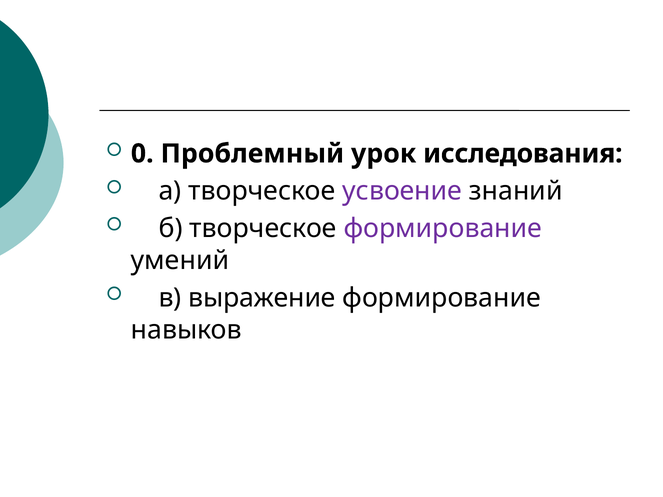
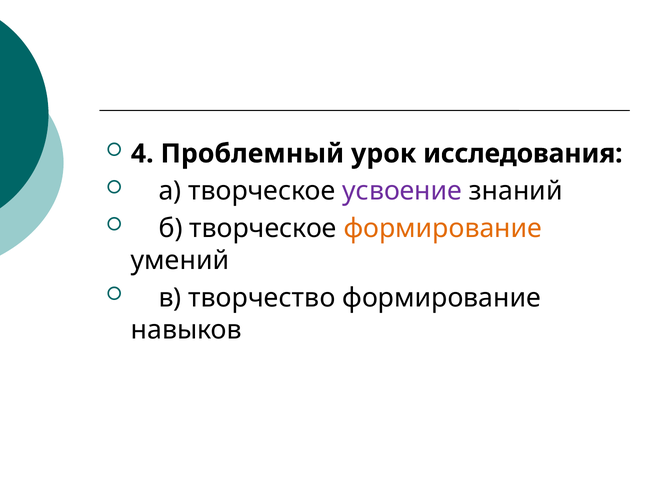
0: 0 -> 4 (142, 154)
формирование colour: purple -> orange (443, 229)
выражение: выражение -> творчество (262, 298)
